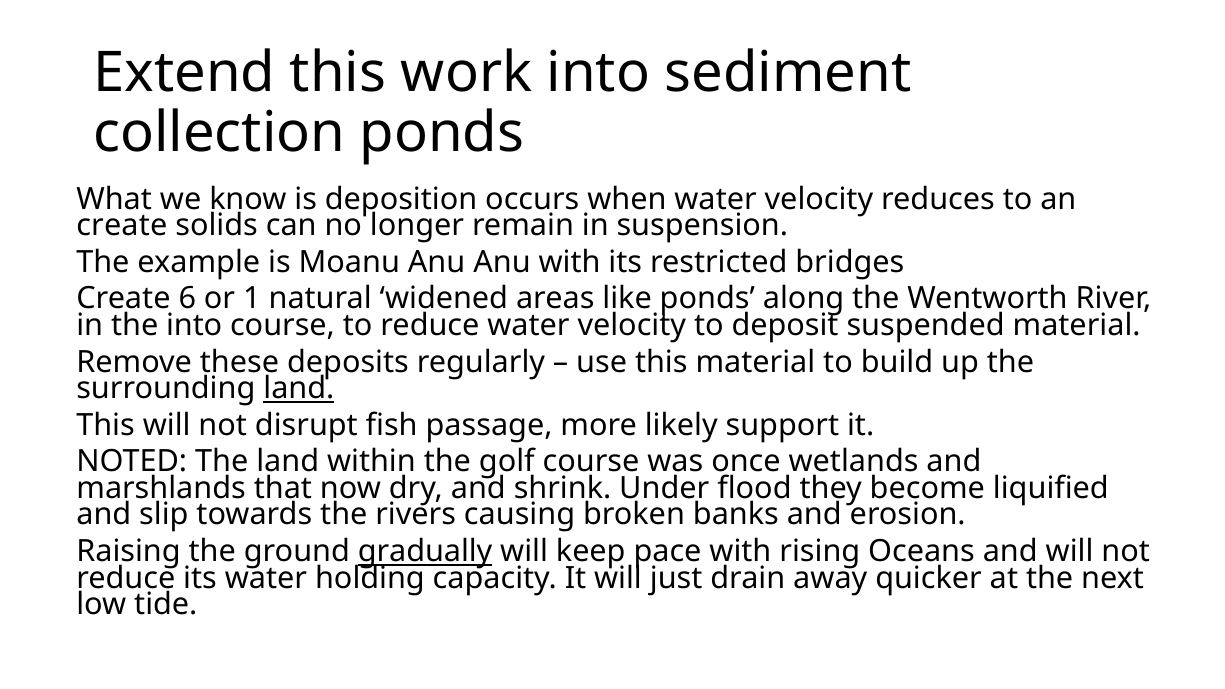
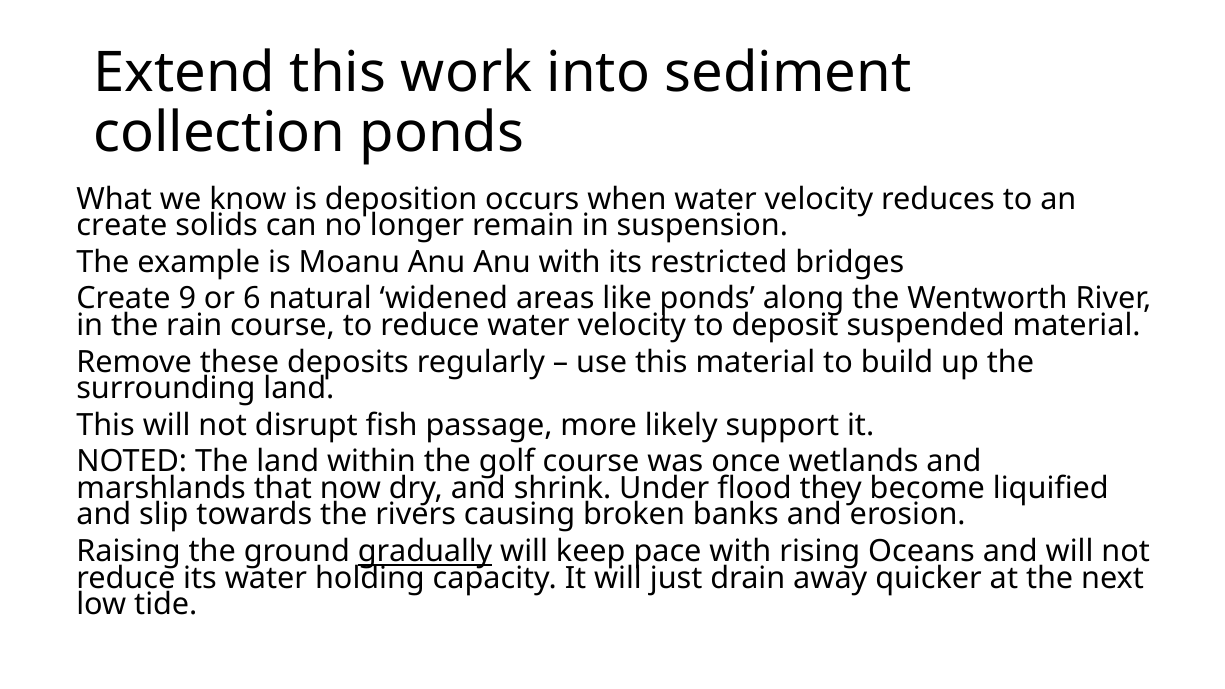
6: 6 -> 9 (187, 299)
1: 1 -> 6 (252, 299)
the into: into -> rain (194, 325)
land underline: present -> none (299, 389)
